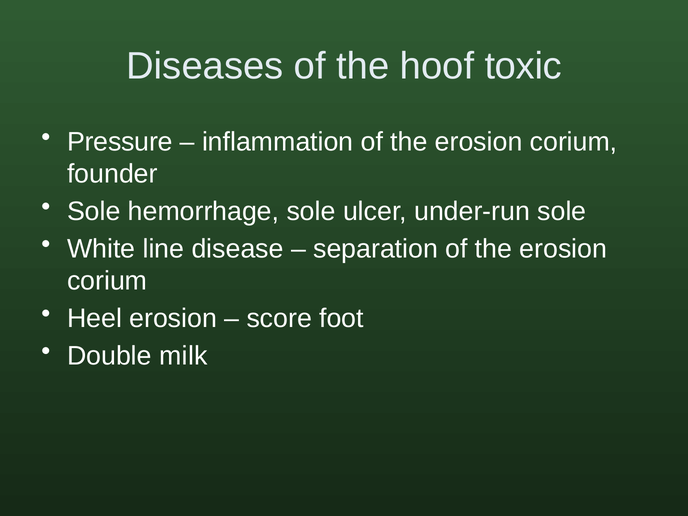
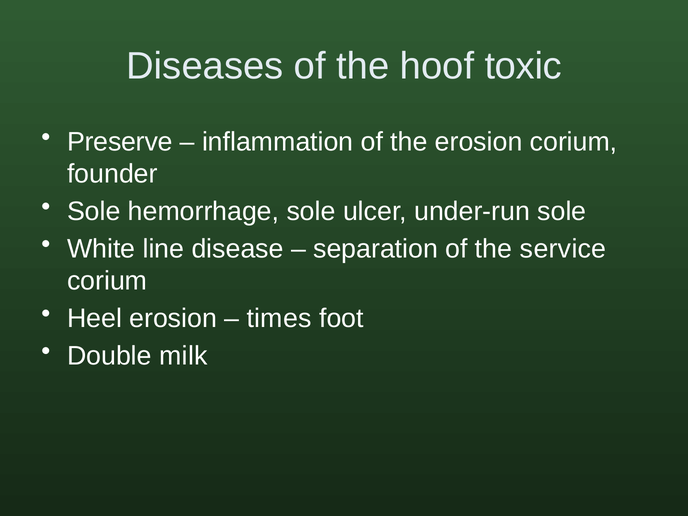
Pressure: Pressure -> Preserve (120, 142)
separation of the erosion: erosion -> service (563, 249)
score: score -> times (279, 318)
